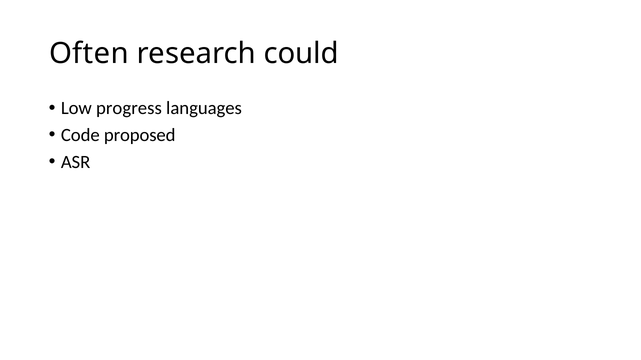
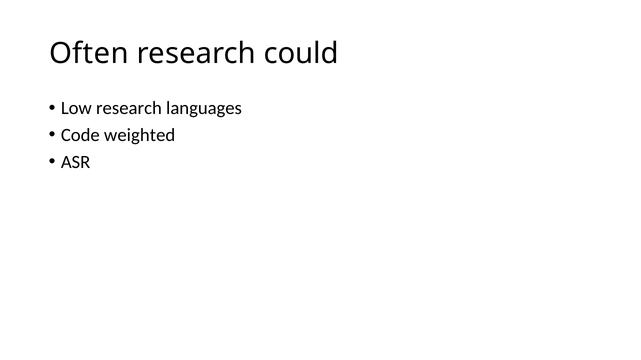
Low progress: progress -> research (129, 108)
proposed: proposed -> weighted (140, 135)
